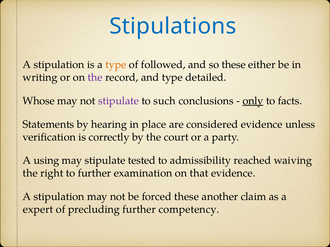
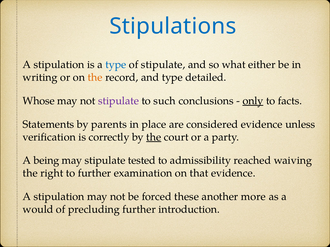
type colour: orange -> blue (116, 65)
of followed: followed -> stipulate (163, 65)
so these: these -> what (234, 65)
the colour: purple -> orange (95, 78)
hearing: hearing -> parents (109, 124)
the underline: none -> present (154, 137)
using: using -> being (46, 161)
claim: claim -> more (253, 197)
expert: expert -> would (38, 210)
competency: competency -> introduction (189, 210)
